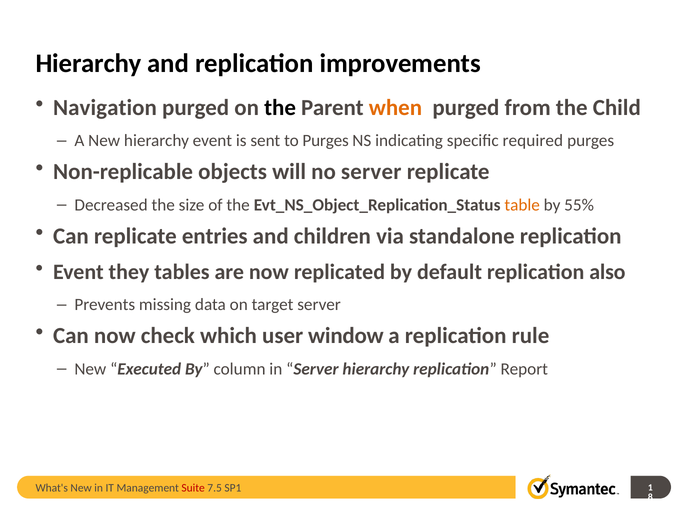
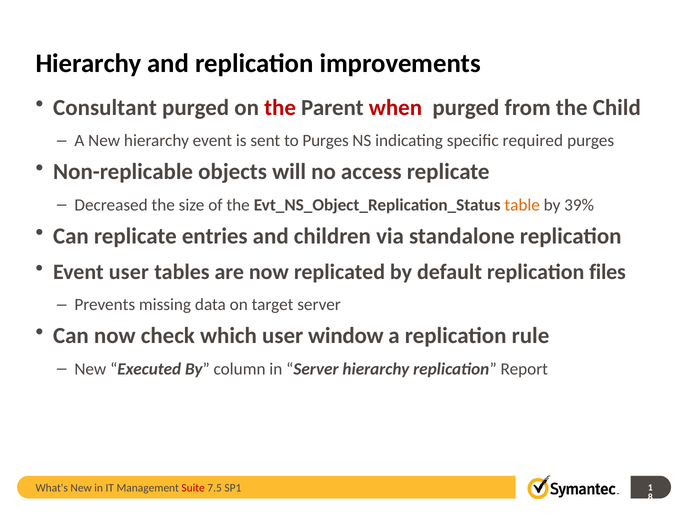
Navigation: Navigation -> Consultant (105, 107)
the colour: black -> red (280, 107)
when colour: orange -> red (395, 107)
no server: server -> access (371, 172)
55%: 55% -> 39% (579, 205)
Event they: they -> user (129, 272)
also: also -> files (607, 272)
